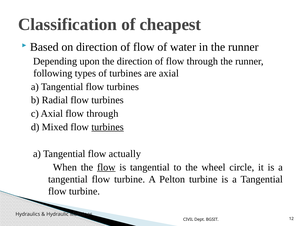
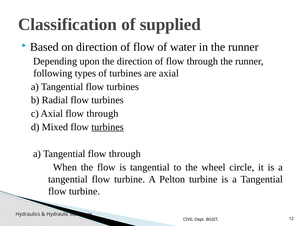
cheapest: cheapest -> supplied (170, 25)
Tangential flow actually: actually -> through (125, 154)
flow underline: present -> none (106, 167)
